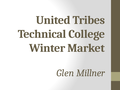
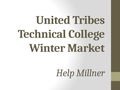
Glen: Glen -> Help (65, 73)
